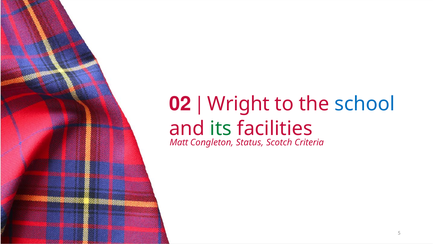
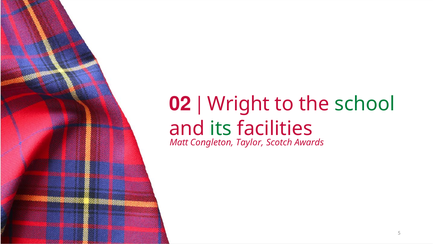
school colour: blue -> green (365, 104)
Status: Status -> Taylor (250, 142)
Criteria: Criteria -> Awards (309, 142)
